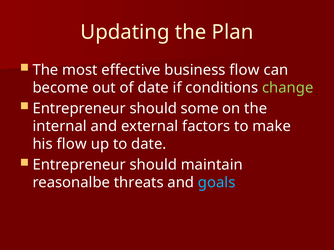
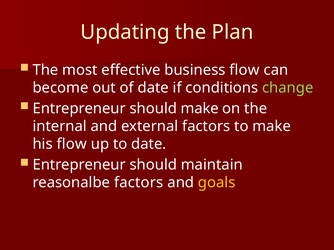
should some: some -> make (200, 109)
reasonalbe threats: threats -> factors (139, 183)
goals colour: light blue -> yellow (217, 183)
